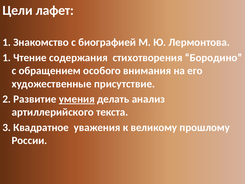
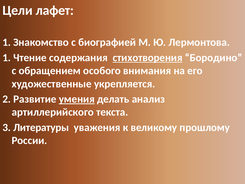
стихотворения underline: none -> present (148, 58)
присутствие: присутствие -> укрепляется (125, 84)
Квадратное: Квадратное -> Литературы (41, 127)
